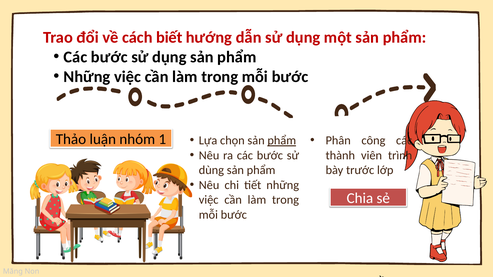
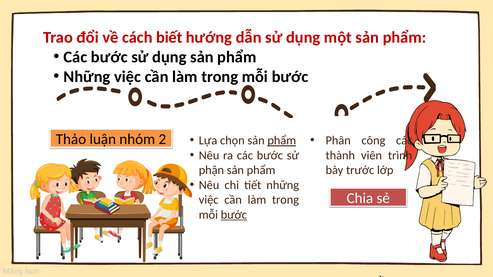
1: 1 -> 2 (162, 140)
dùng: dùng -> phận (211, 170)
bước underline: none -> present (234, 215)
